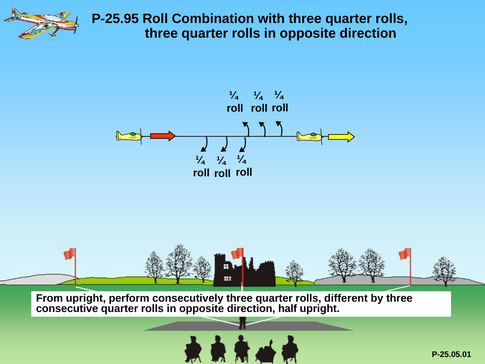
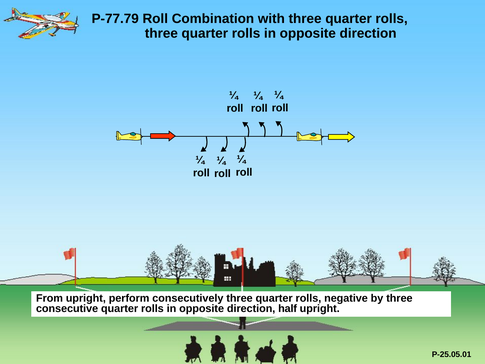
P-25.95: P-25.95 -> P-77.79 (115, 19)
different: different -> negative (346, 298)
